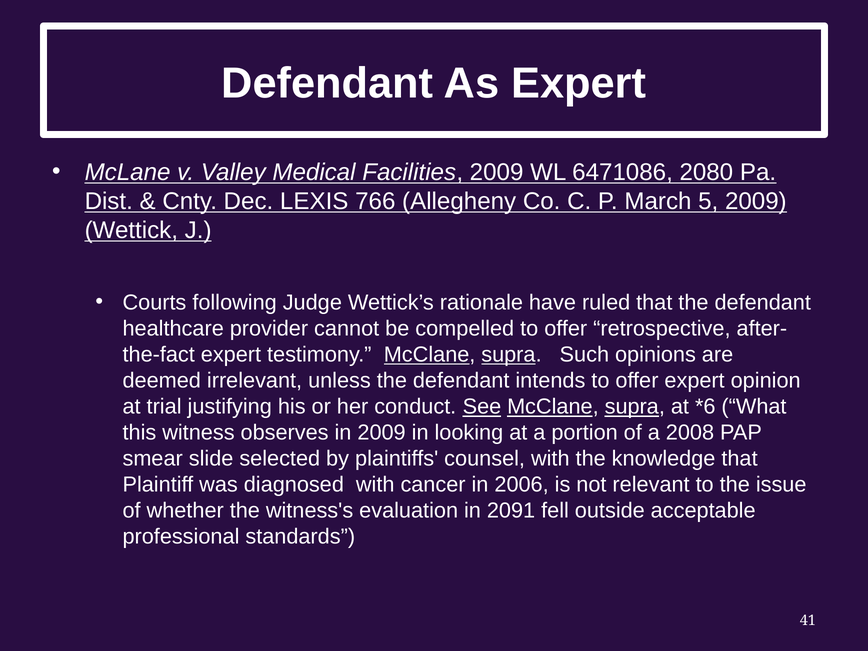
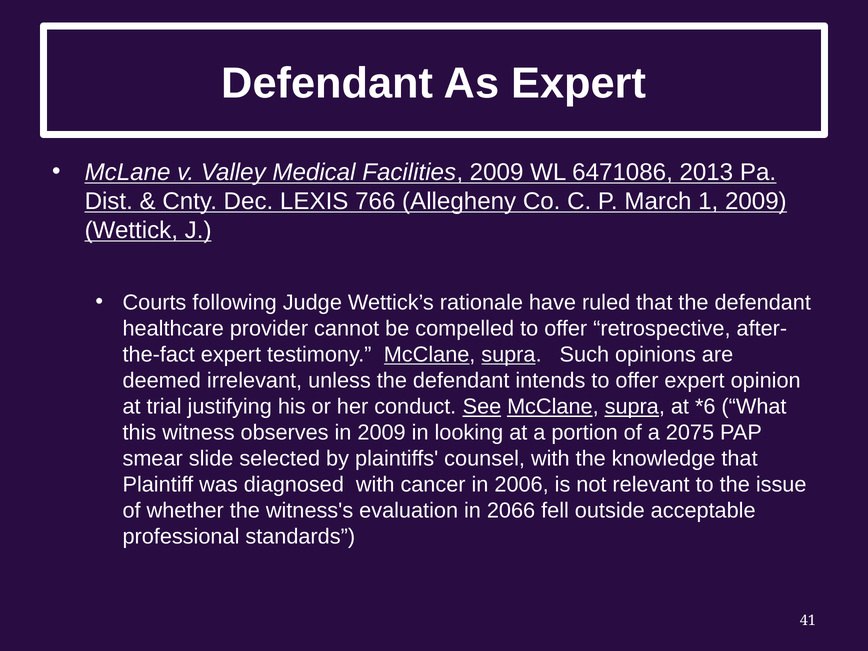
2080: 2080 -> 2013 (706, 172)
5: 5 -> 1 (708, 201)
2008: 2008 -> 2075 (690, 433)
2091: 2091 -> 2066 (511, 511)
